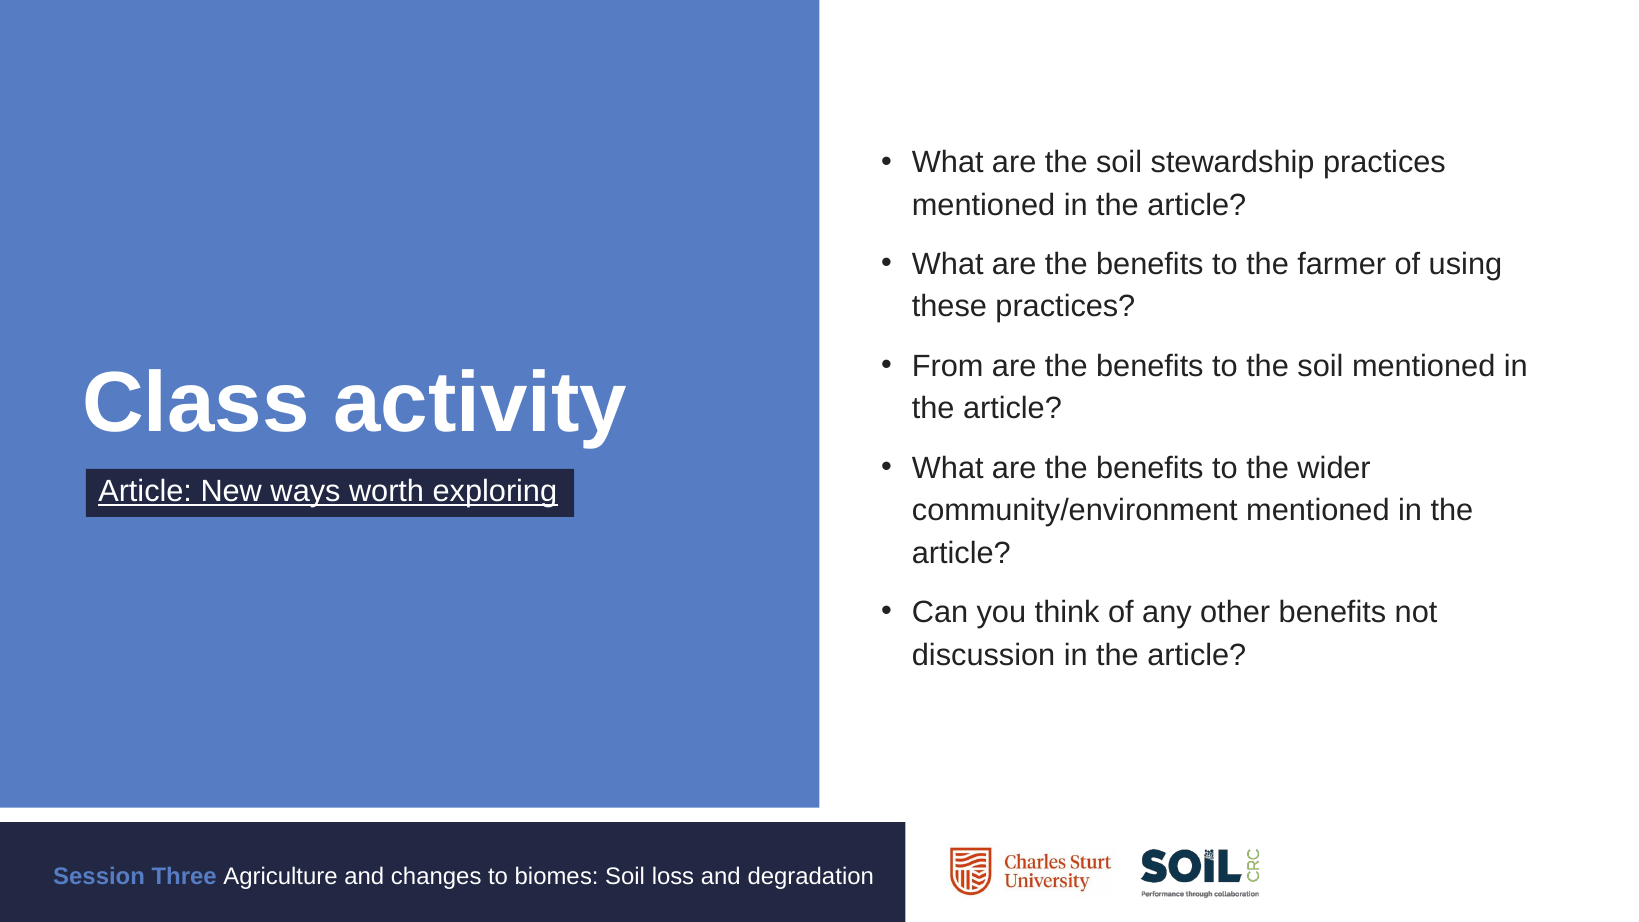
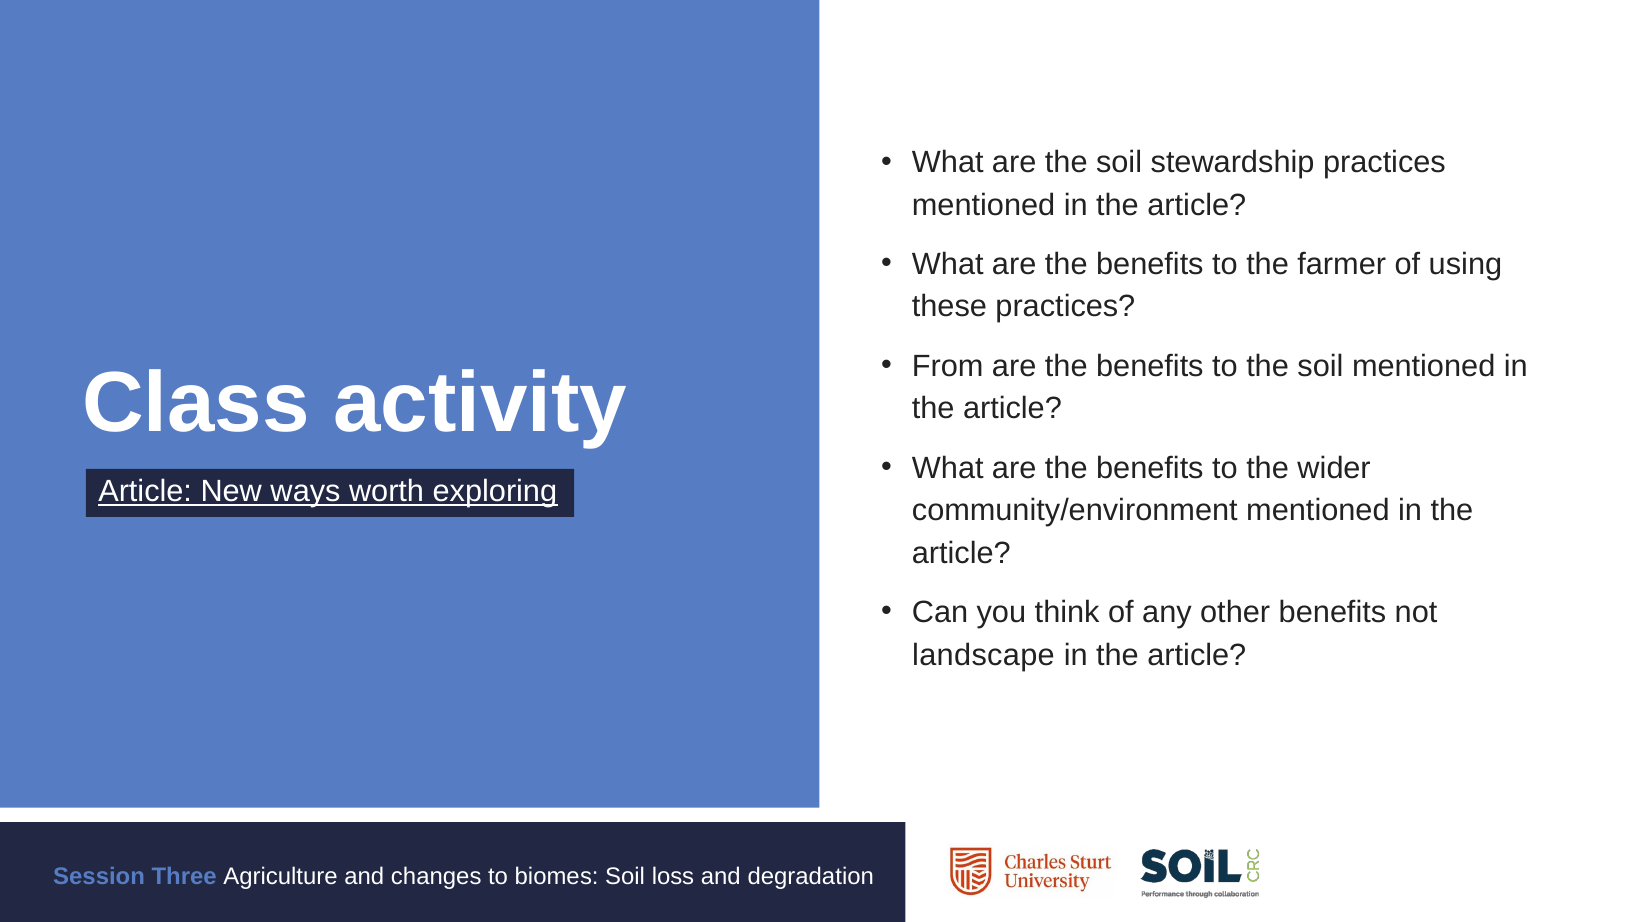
discussion: discussion -> landscape (983, 655)
